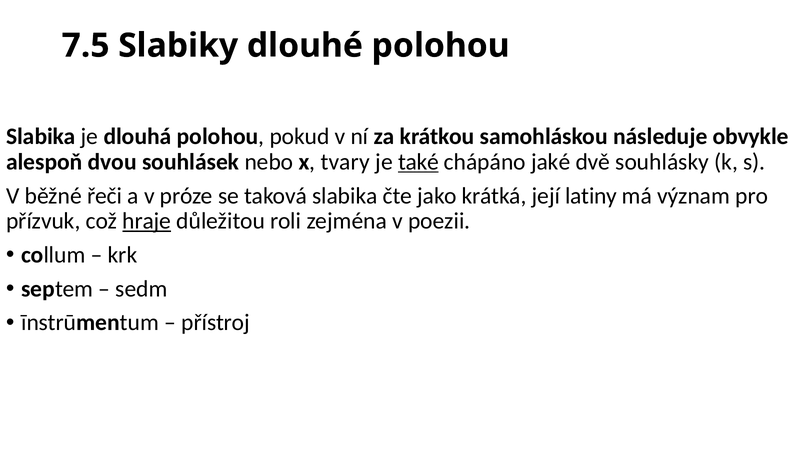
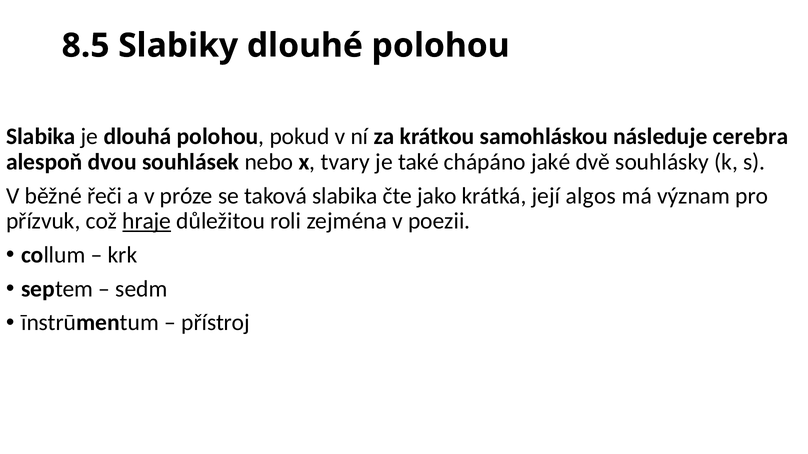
7.5: 7.5 -> 8.5 (86, 46)
obvykle: obvykle -> cerebra (751, 137)
také underline: present -> none (418, 162)
latiny: latiny -> algos (591, 196)
